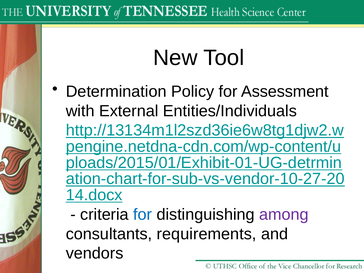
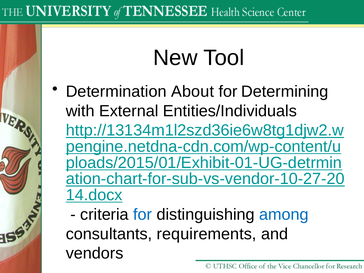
Policy: Policy -> About (193, 92)
Assessment: Assessment -> Determining (285, 92)
among colour: purple -> blue (284, 214)
